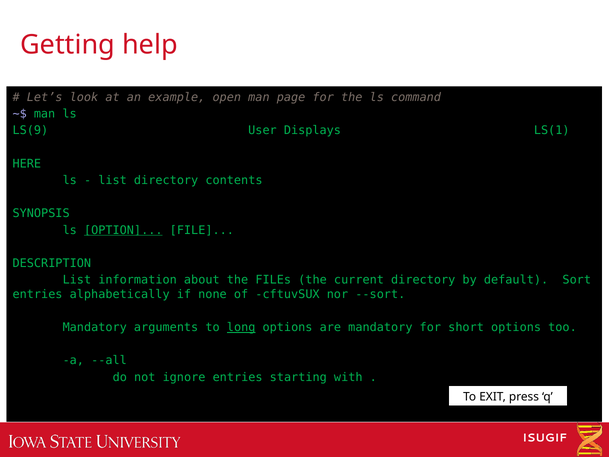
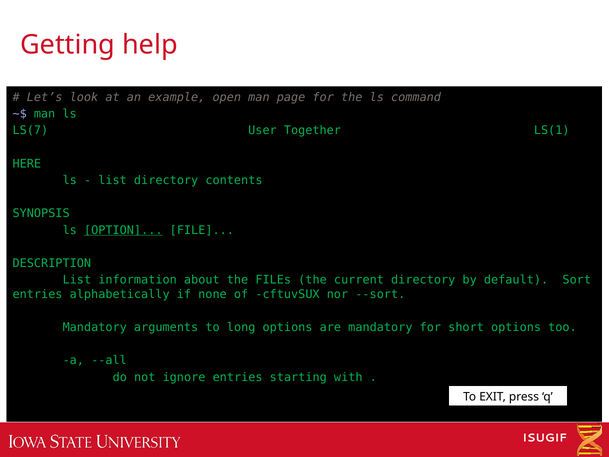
LS(9: LS(9 -> LS(7 (30, 130)
Displays: Displays -> Together (312, 130)
long underline: present -> none (241, 327)
